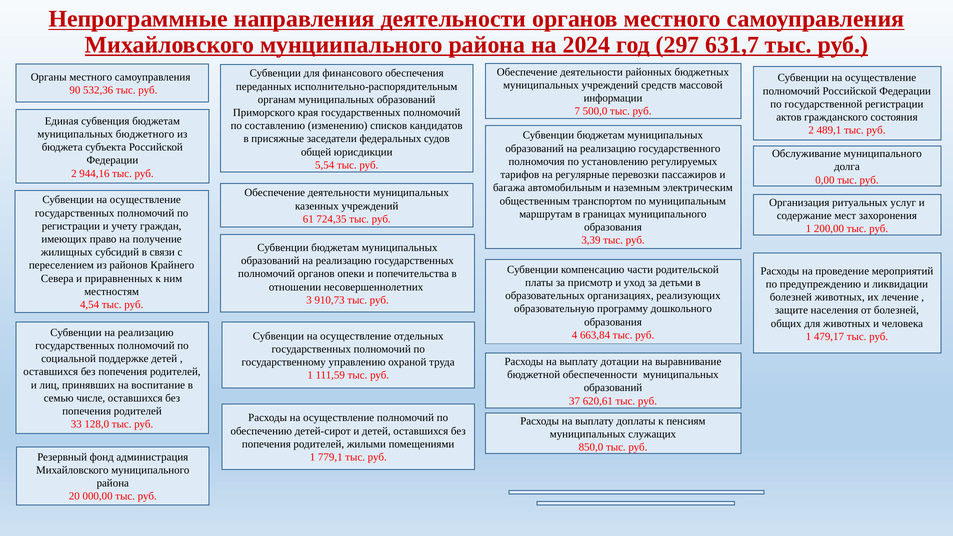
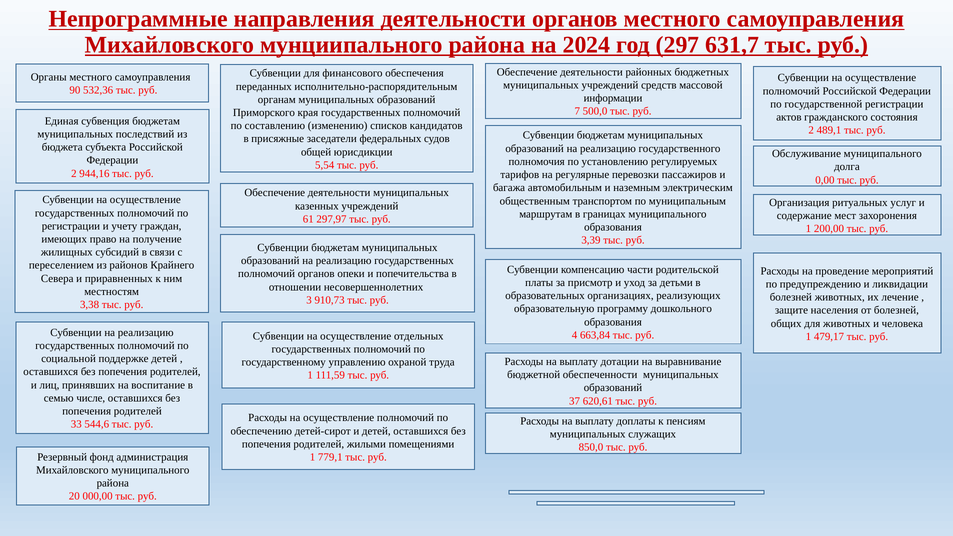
бюджетного: бюджетного -> последствий (145, 134)
724,35: 724,35 -> 297,97 (332, 219)
4,54: 4,54 -> 3,38 (90, 305)
128,0: 128,0 -> 544,6 (97, 424)
